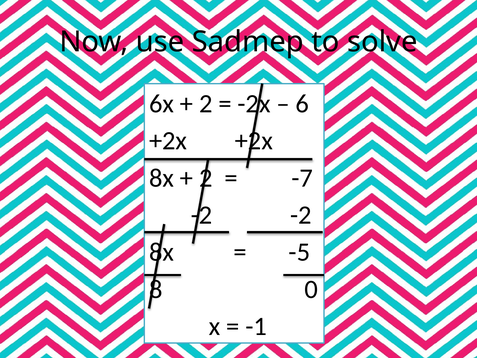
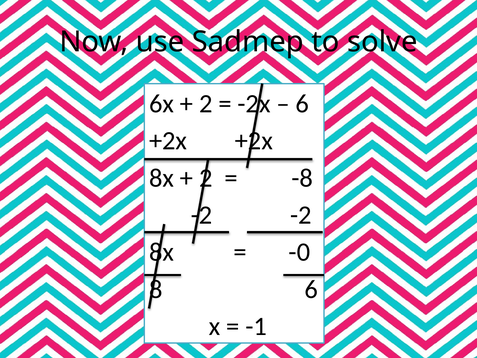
-7: -7 -> -8 (302, 178)
-5: -5 -> -0 (299, 252)
0: 0 -> 6 (311, 289)
